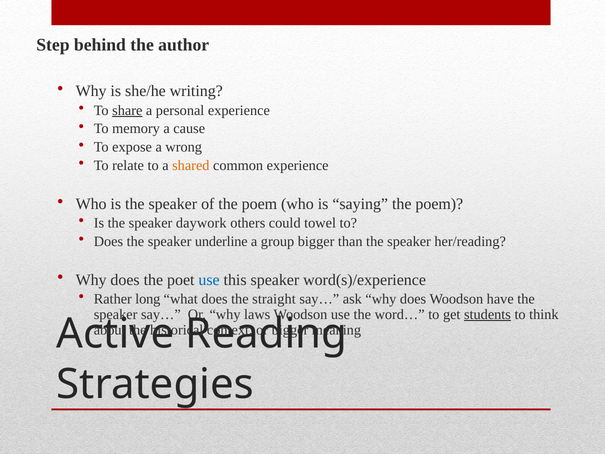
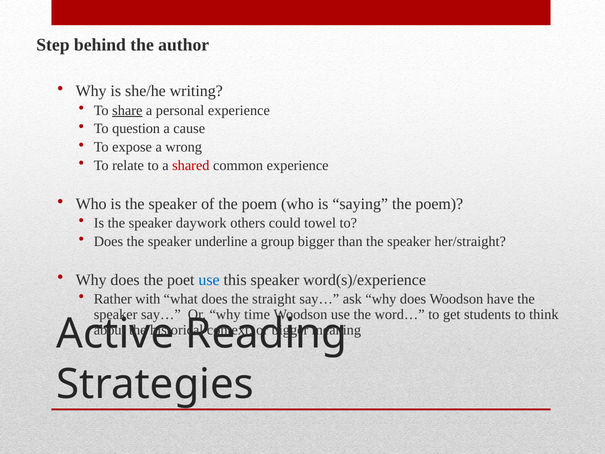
memory: memory -> question (136, 129)
shared colour: orange -> red (191, 166)
her/reading: her/reading -> her/straight (470, 241)
long: long -> with (148, 299)
laws: laws -> time (257, 314)
students underline: present -> none (487, 314)
